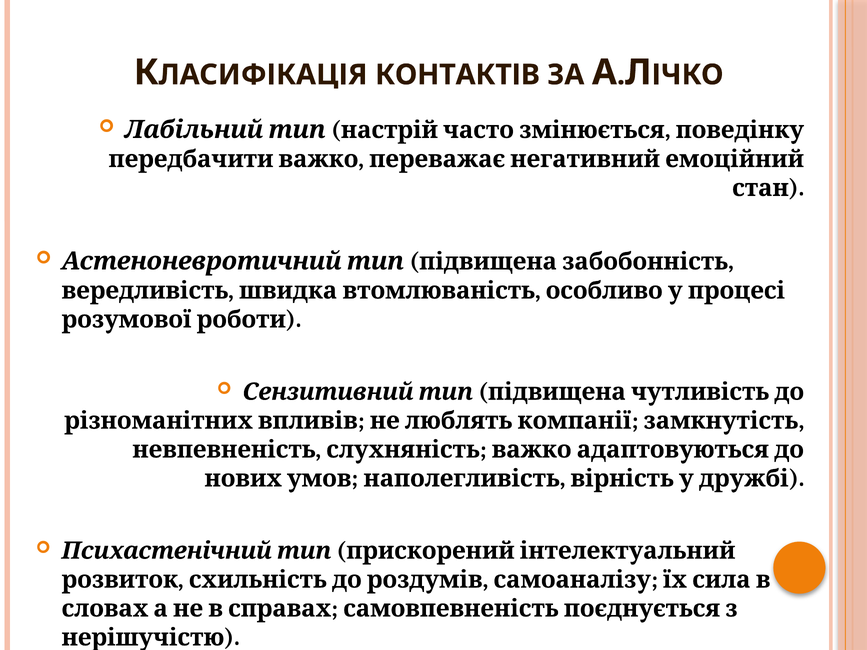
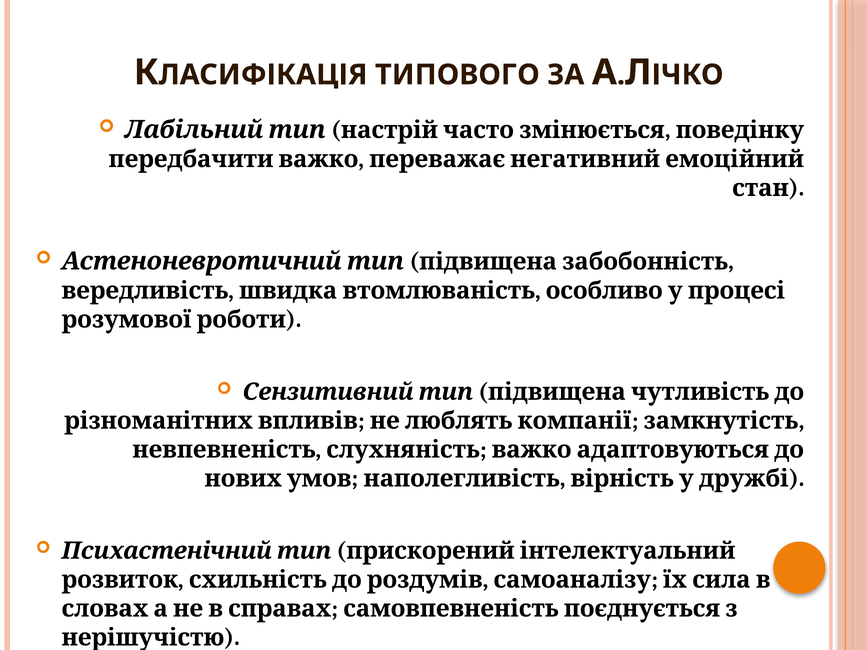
КОНТАКТІВ: КОНТАКТІВ -> ТИПОВОГО (457, 75)
